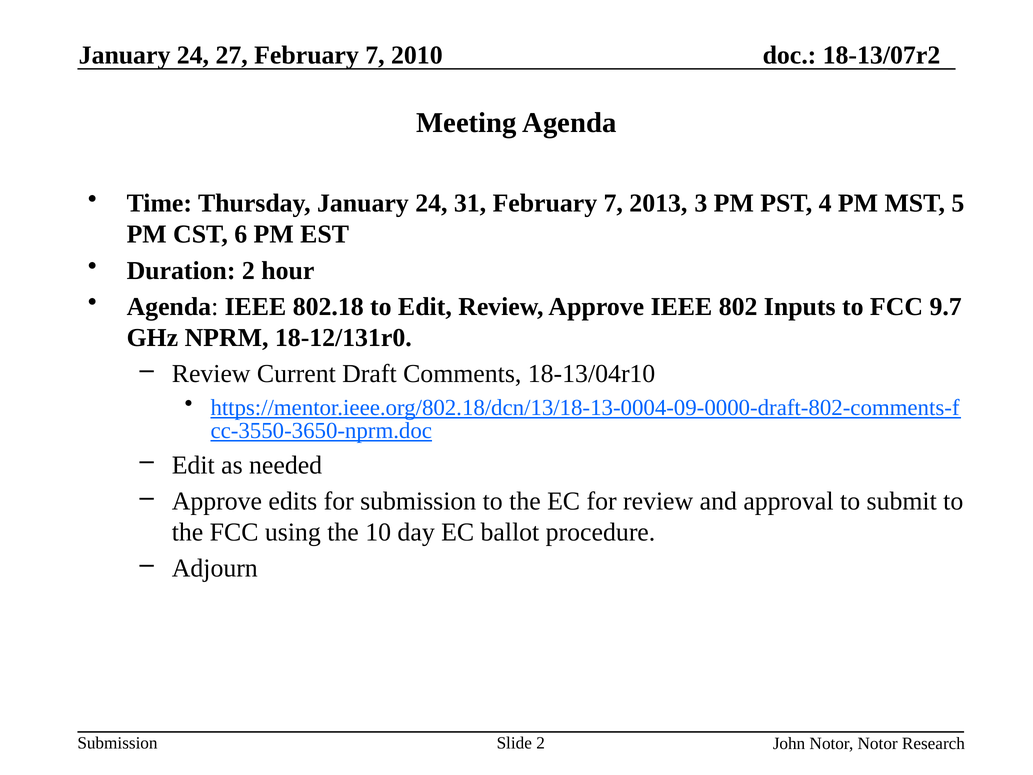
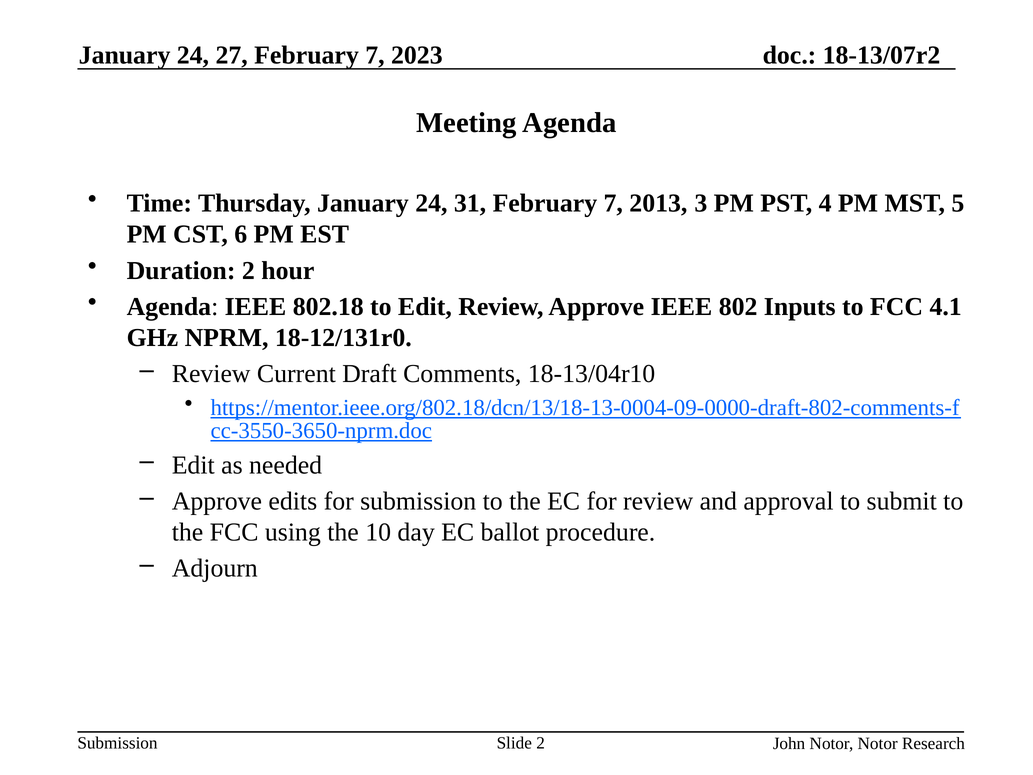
2010: 2010 -> 2023 (417, 55)
9.7: 9.7 -> 4.1 (946, 307)
